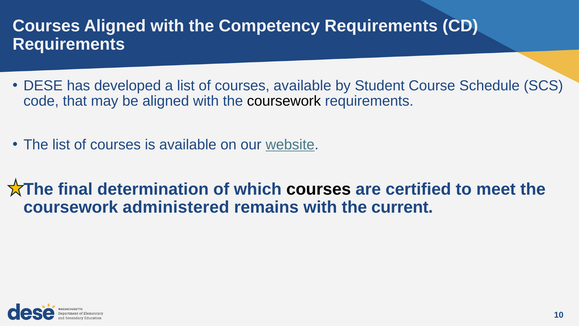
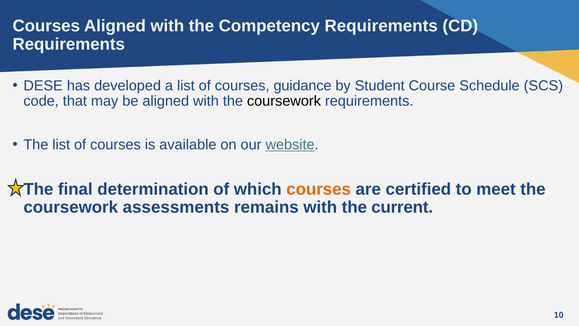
courses available: available -> guidance (303, 85)
courses colour: black -> orange (319, 189)
administered: administered -> assessments (176, 207)
